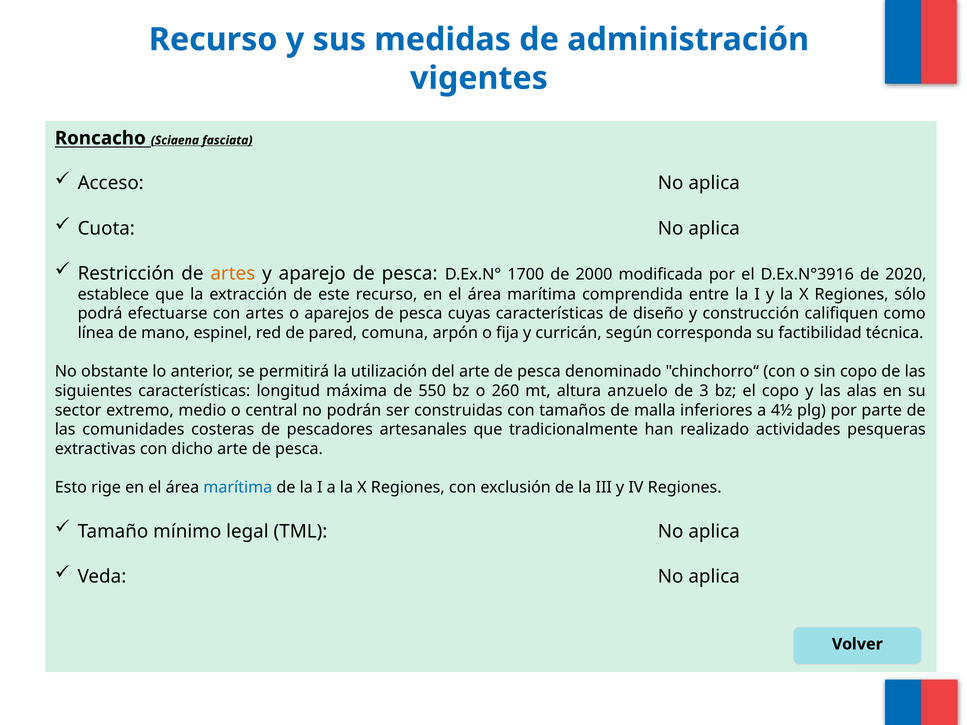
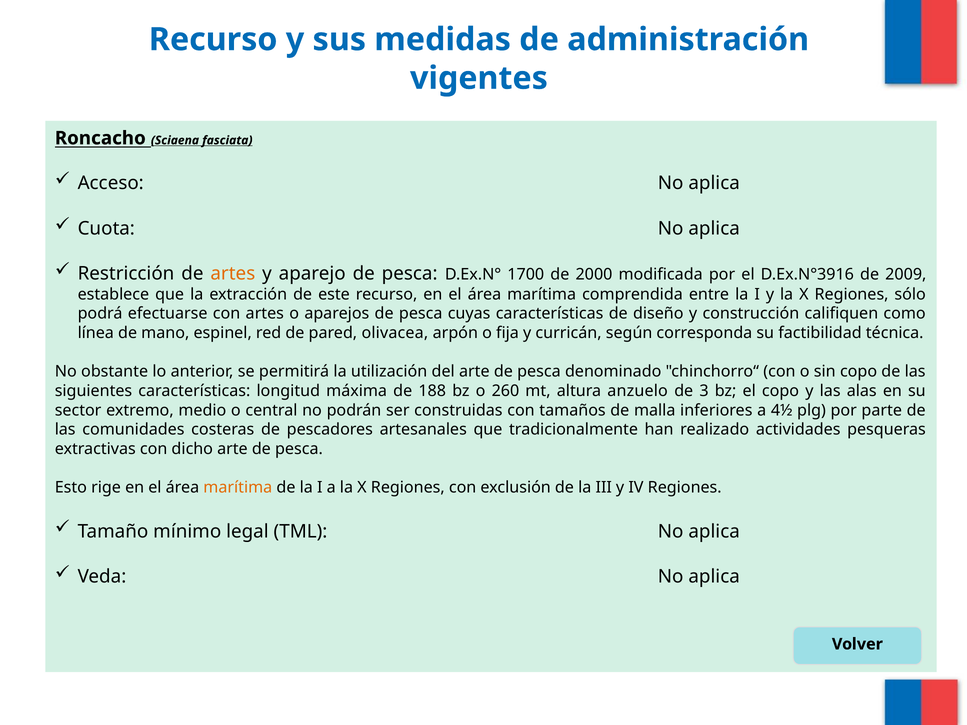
2020: 2020 -> 2009 (906, 275)
comuna: comuna -> olivacea (395, 333)
550: 550 -> 188 (432, 391)
marítima colour: blue -> orange (238, 488)
